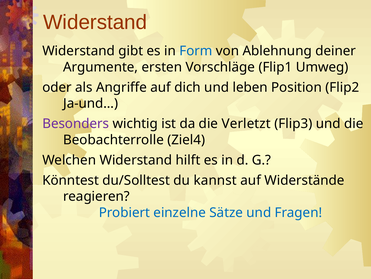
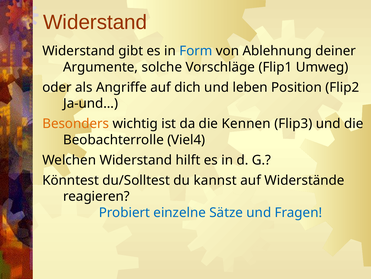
ersten: ersten -> solche (162, 67)
Besonders colour: purple -> orange (76, 123)
Verletzt: Verletzt -> Kennen (246, 123)
Ziel4: Ziel4 -> Viel4 (186, 139)
